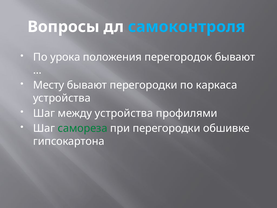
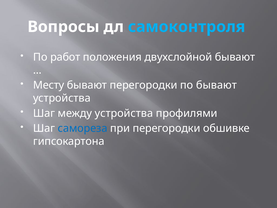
урока: урока -> работ (65, 57)
перегородок: перегородок -> двухслойной (178, 57)
по каркаса: каркаса -> бывают (217, 85)
самореза colour: green -> blue (83, 128)
